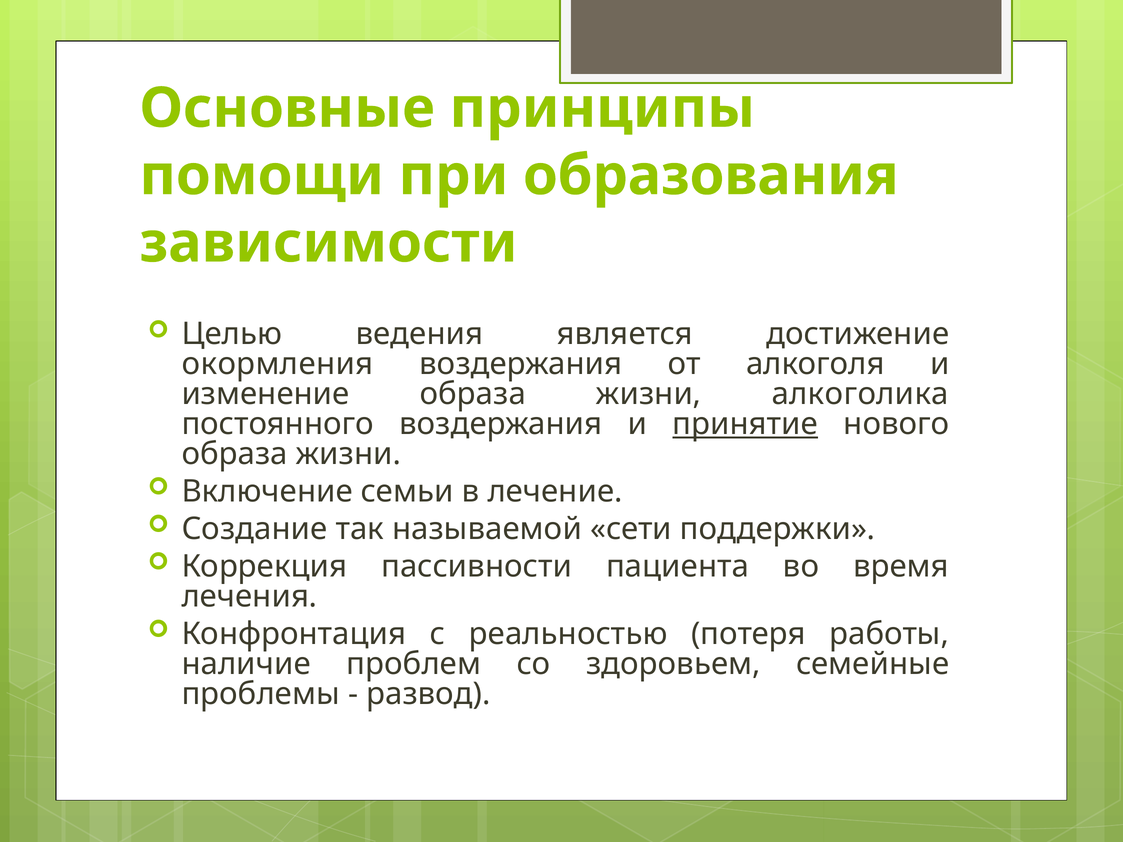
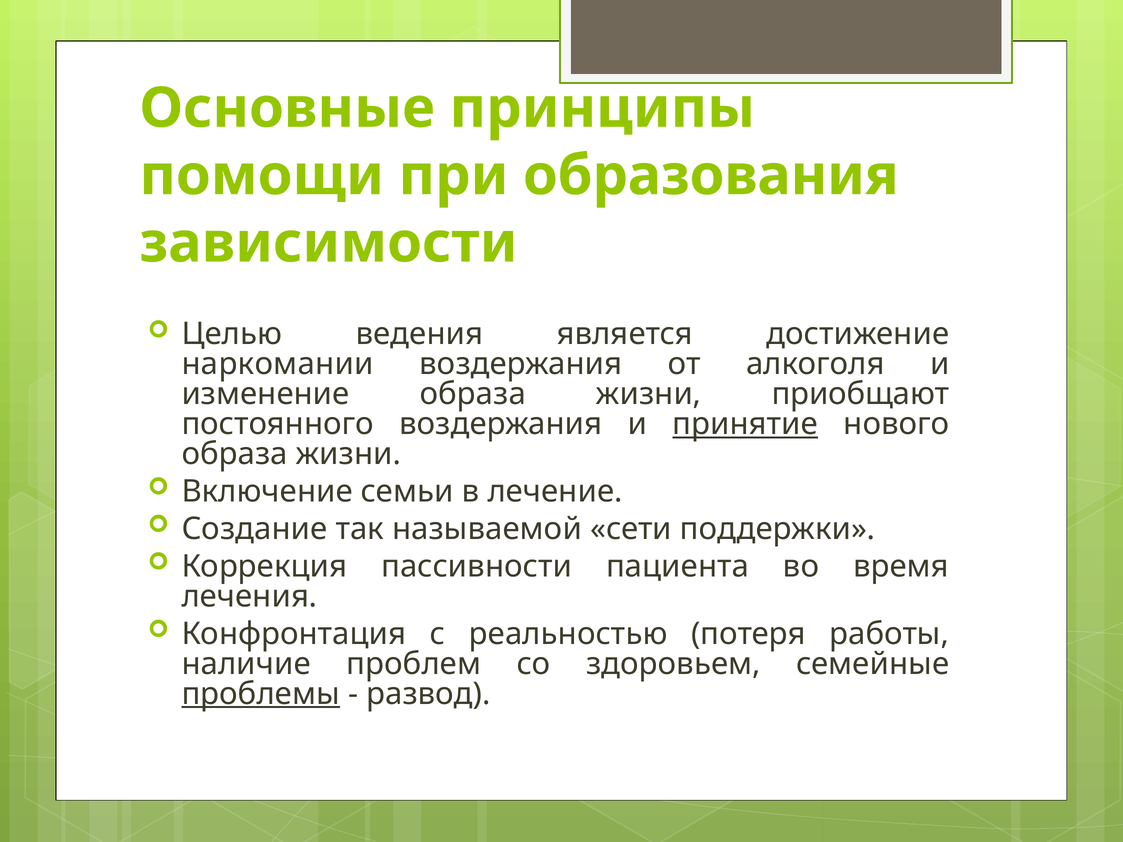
окормления: окормления -> наркомании (278, 364)
алкоголика: алкоголика -> приобщают (860, 394)
проблемы underline: none -> present (261, 694)
